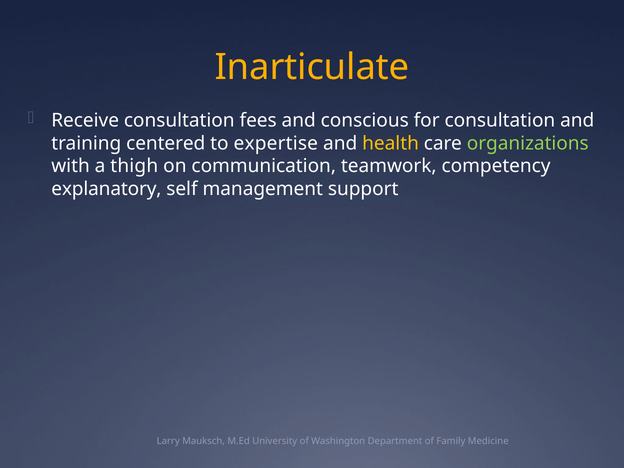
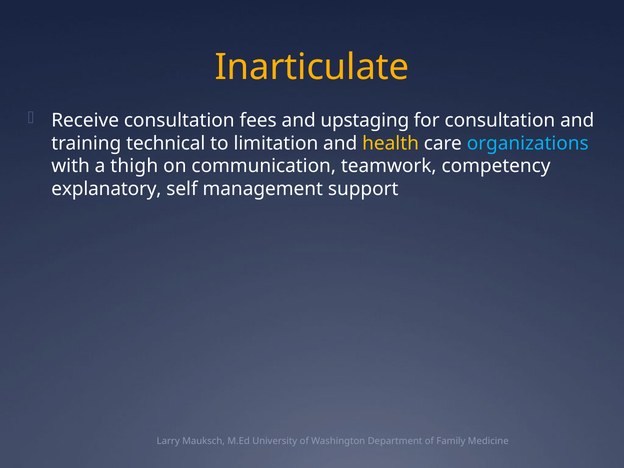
conscious: conscious -> upstaging (365, 120)
centered: centered -> technical (166, 143)
expertise: expertise -> limitation (276, 143)
organizations colour: light green -> light blue (528, 143)
